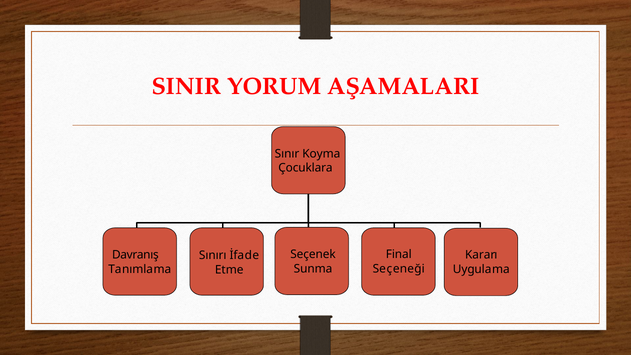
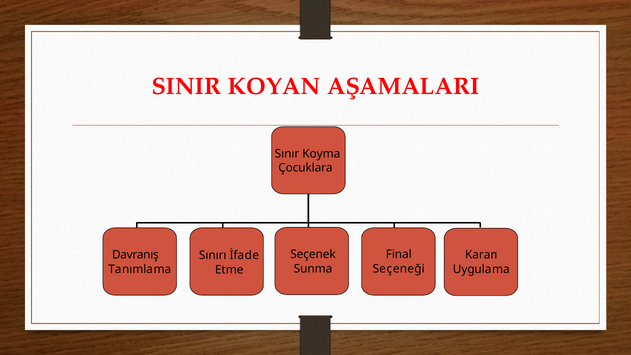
YORUM: YORUM -> KOYAN (274, 86)
